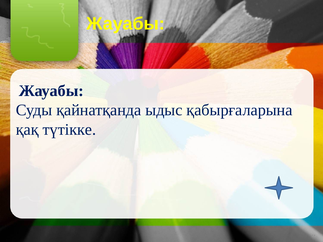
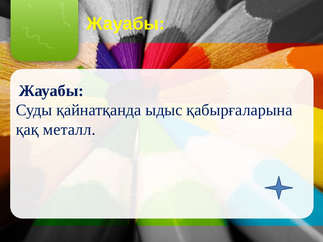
түтікке: түтікке -> металл (69, 130)
